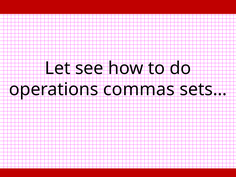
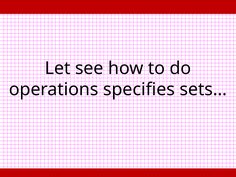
commas: commas -> specifies (139, 89)
